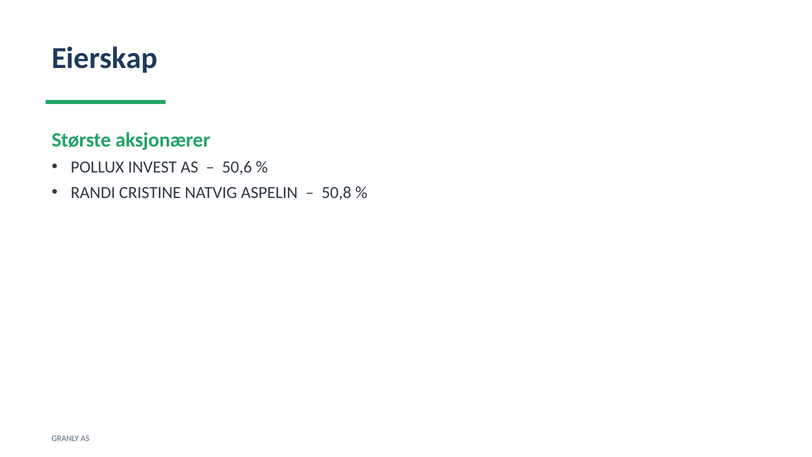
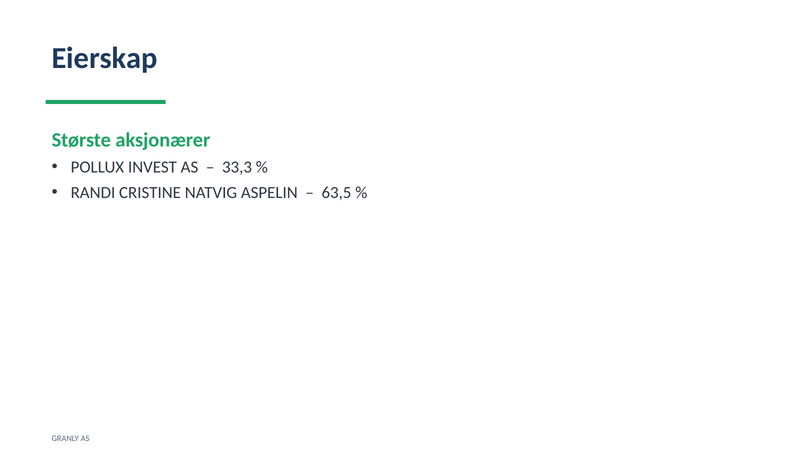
50,6: 50,6 -> 33,3 (237, 167)
50,8: 50,8 -> 63,5 (336, 192)
